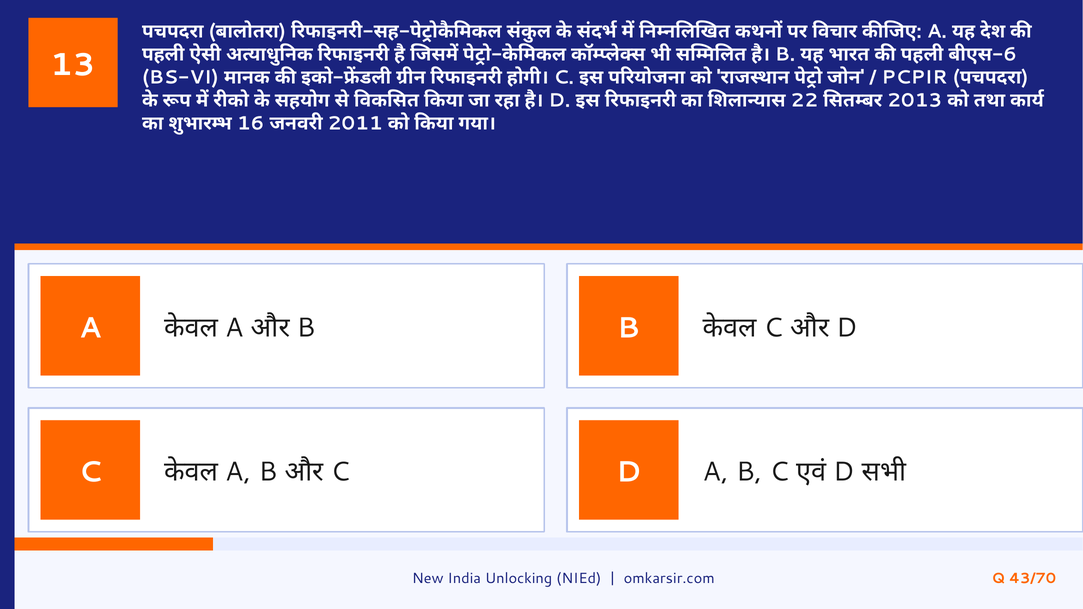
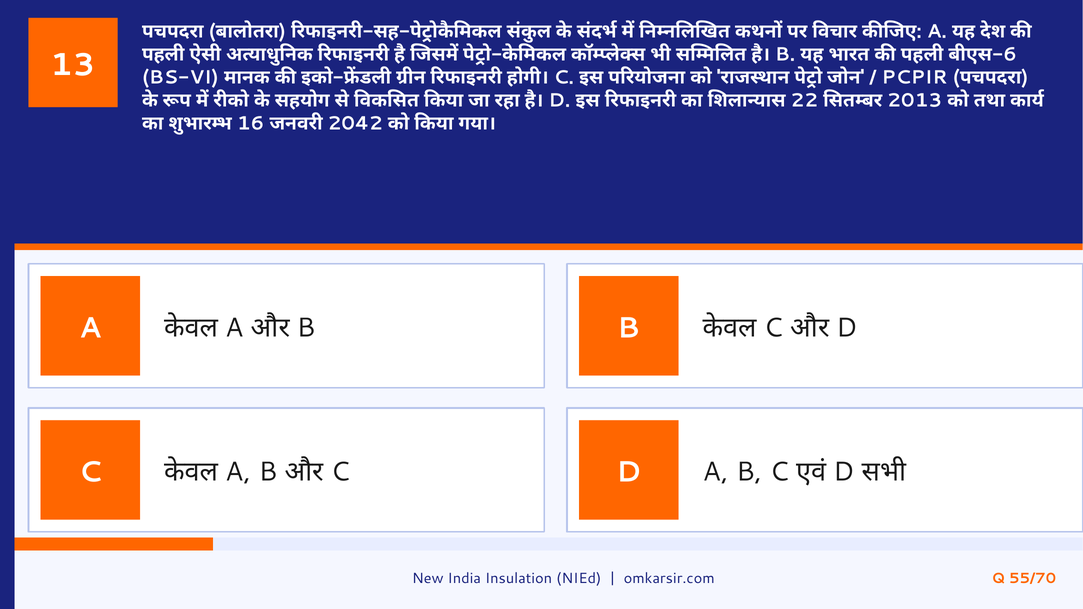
2011: 2011 -> 2042 (355, 124)
Unlocking: Unlocking -> Insulation (519, 578)
43/70: 43/70 -> 55/70 (1033, 578)
